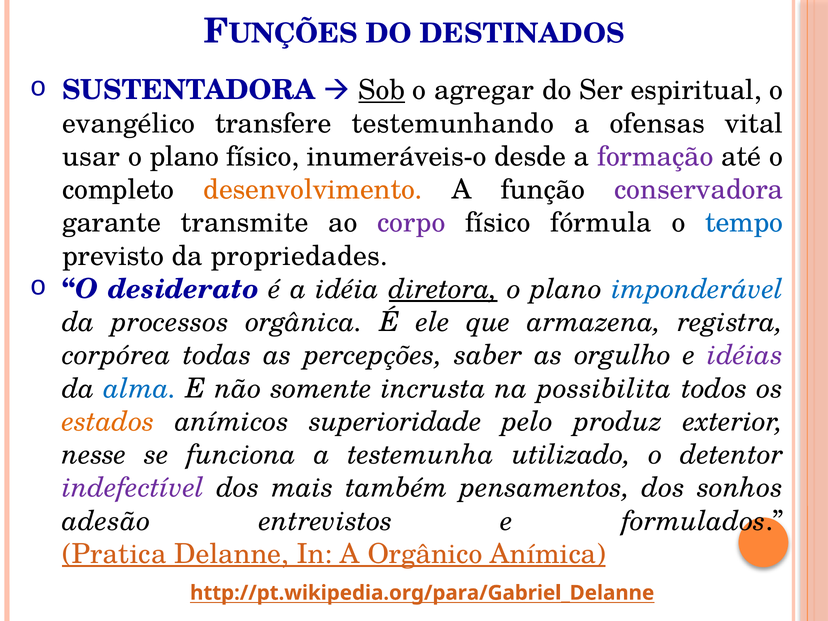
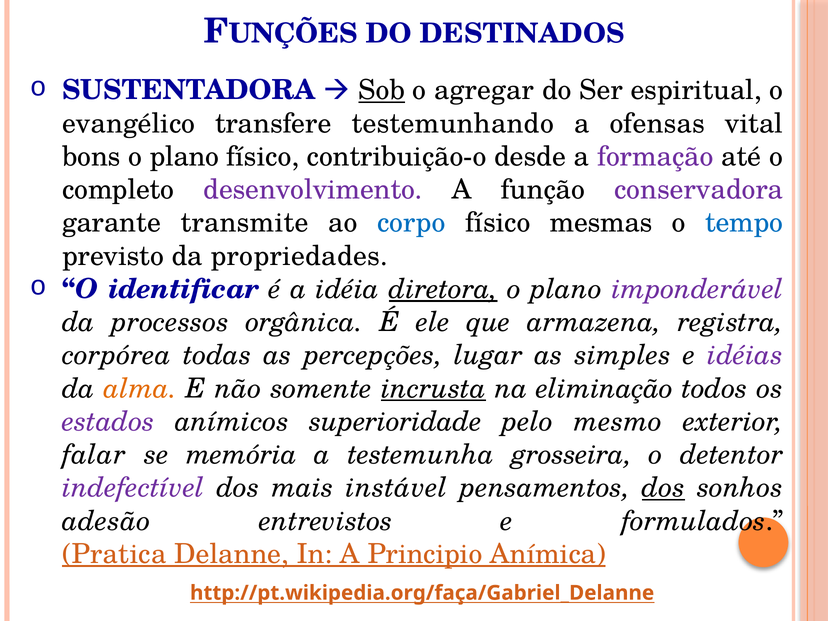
usar: usar -> bons (91, 157)
inumeráveis-o: inumeráveis-o -> contribuição-o (397, 157)
desenvolvimento colour: orange -> purple (313, 190)
corpo colour: purple -> blue (411, 223)
fórmula: fórmula -> mesmas (601, 223)
desiderato: desiderato -> identificar (184, 289)
imponderável colour: blue -> purple (698, 289)
saber: saber -> lugar (489, 355)
orgulho: orgulho -> simples (623, 355)
alma colour: blue -> orange (140, 388)
incrusta underline: none -> present (433, 388)
possibilita: possibilita -> eliminação (605, 388)
estados colour: orange -> purple (108, 422)
produz: produz -> mesmo (618, 422)
nesse: nesse -> falar (94, 455)
funciona: funciona -> memória (241, 455)
utilizado: utilizado -> grosseira (572, 455)
também: também -> instável (397, 488)
dos underline: none -> present (663, 488)
Orgânico: Orgânico -> Principio (425, 554)
http://pt.wikipedia.org/para/Gabriel_Delanne: http://pt.wikipedia.org/para/Gabriel_Delanne -> http://pt.wikipedia.org/faça/Gabriel_Delanne (422, 593)
